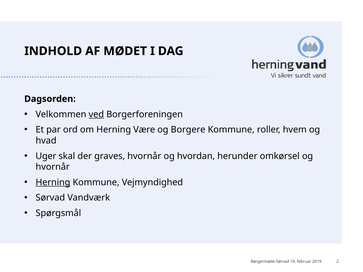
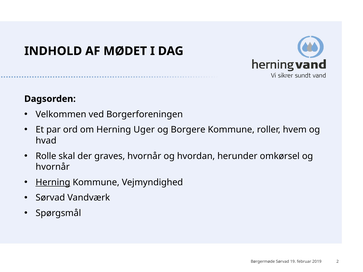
ved underline: present -> none (96, 114)
Være: Være -> Uger (144, 130)
Uger: Uger -> Rolle (46, 156)
